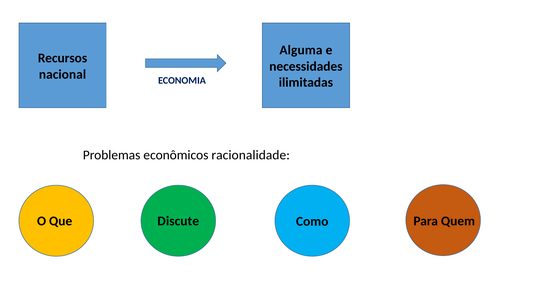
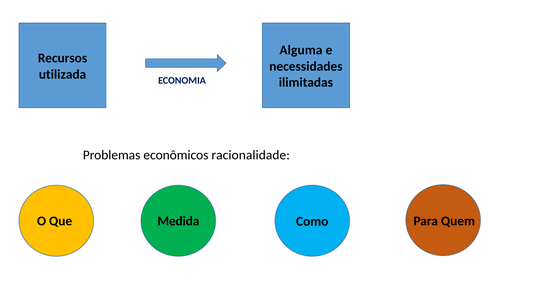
nacional: nacional -> utilizada (63, 74)
Discute: Discute -> Medida (178, 221)
